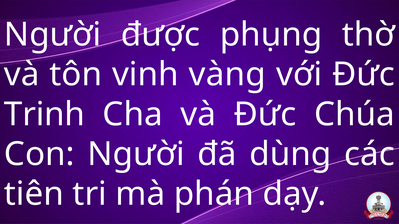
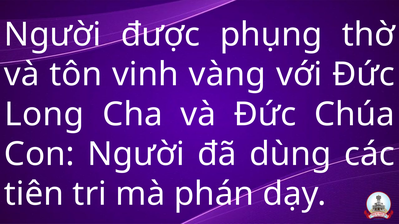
Trinh: Trinh -> Long (44, 115)
